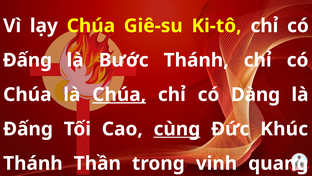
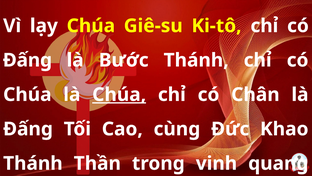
Dàng: Dàng -> Chân (255, 94)
cùng underline: present -> none (177, 129)
Khúc: Khúc -> Khao (284, 129)
